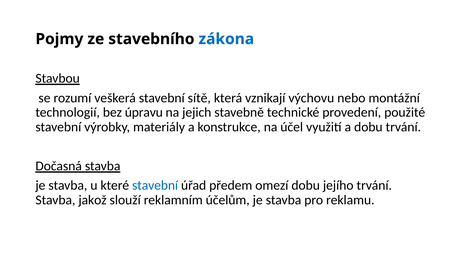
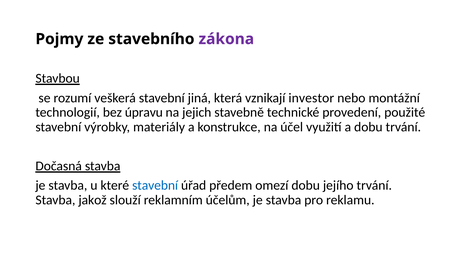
zákona colour: blue -> purple (226, 39)
sítě: sítě -> jiná (199, 98)
výchovu: výchovu -> investor (311, 98)
